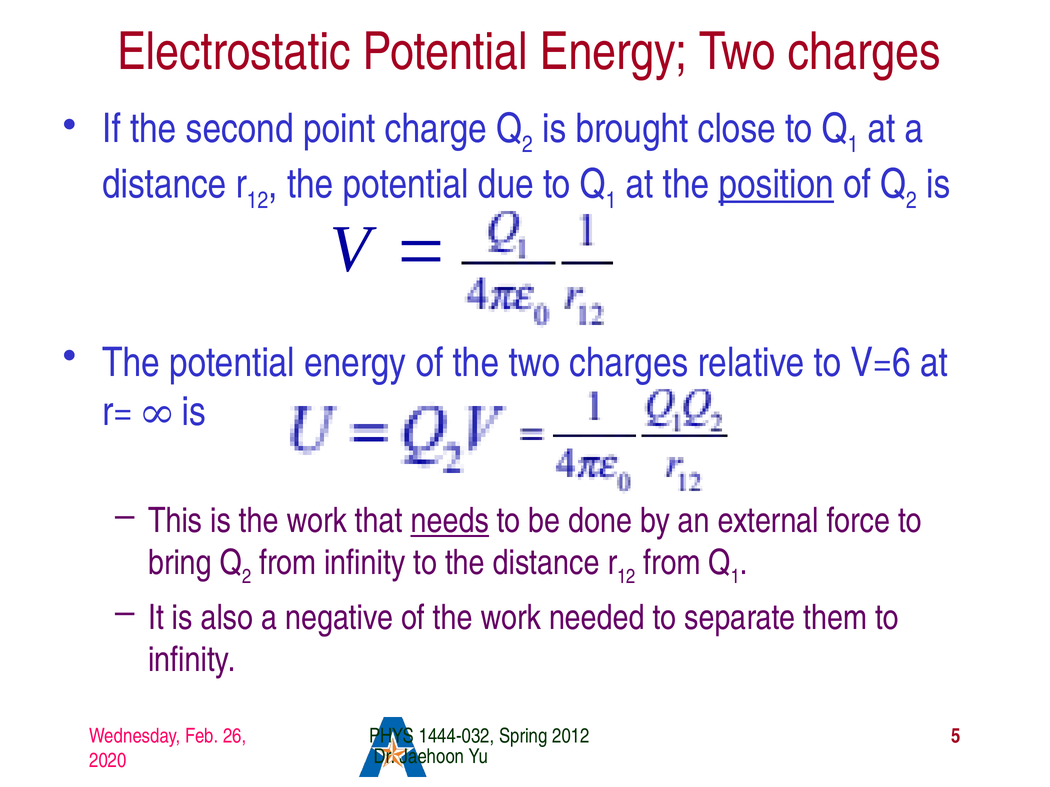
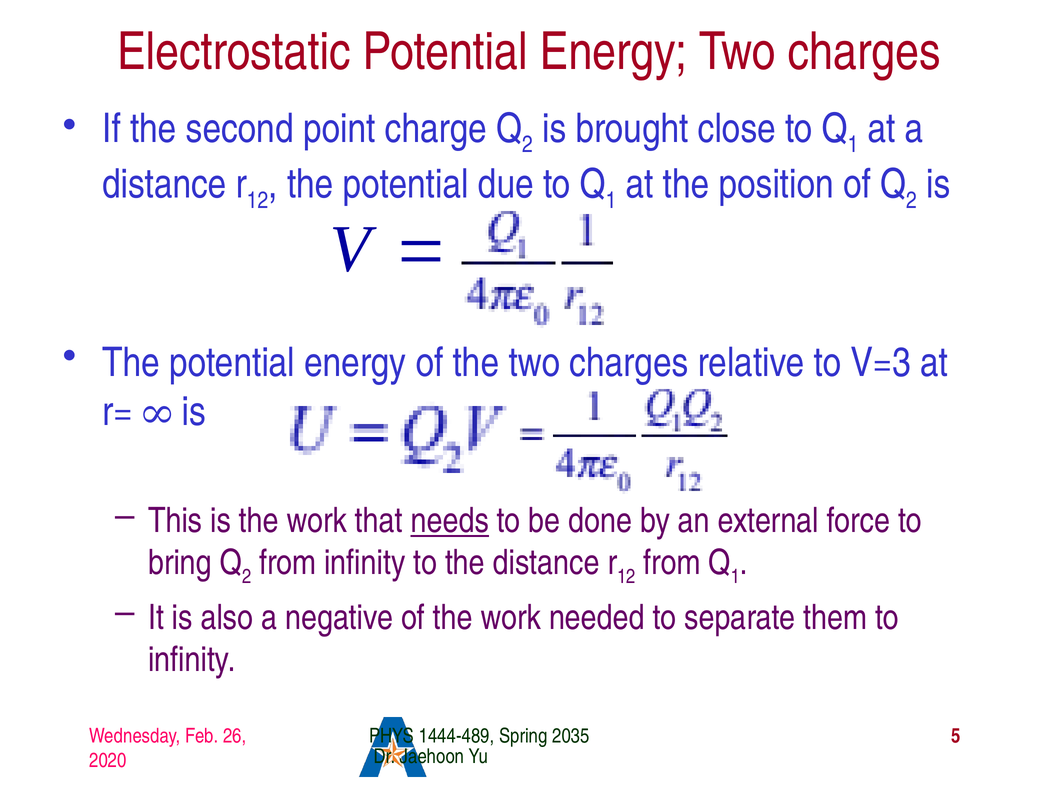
position underline: present -> none (776, 185)
V=6: V=6 -> V=3 (881, 363)
1444-032: 1444-032 -> 1444-489 (457, 736)
2012: 2012 -> 2035 (571, 736)
